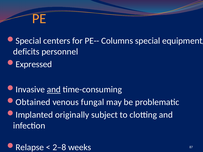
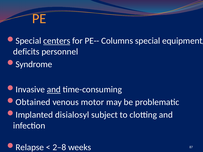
centers underline: none -> present (57, 41)
Expressed: Expressed -> Syndrome (34, 64)
fungal: fungal -> motor (92, 102)
originally: originally -> disialosyl (72, 115)
